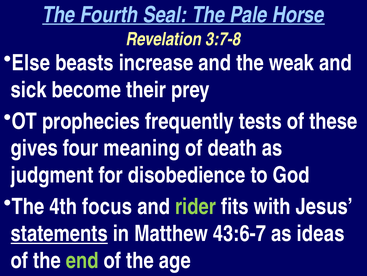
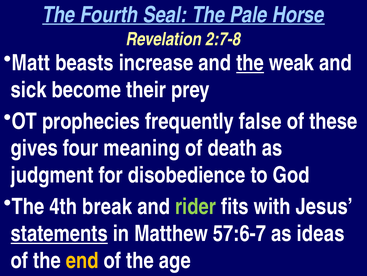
3:7-8: 3:7-8 -> 2:7-8 (223, 39)
Else: Else -> Matt (31, 63)
the underline: none -> present (250, 63)
tests: tests -> false (260, 121)
focus: focus -> break (107, 206)
43:6-7: 43:6-7 -> 57:6-7 (240, 233)
end colour: light green -> yellow (82, 260)
